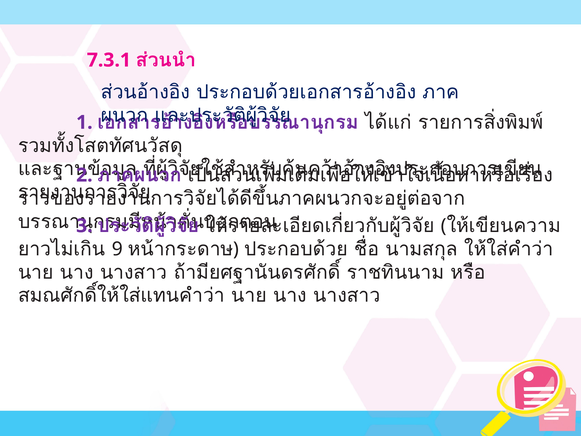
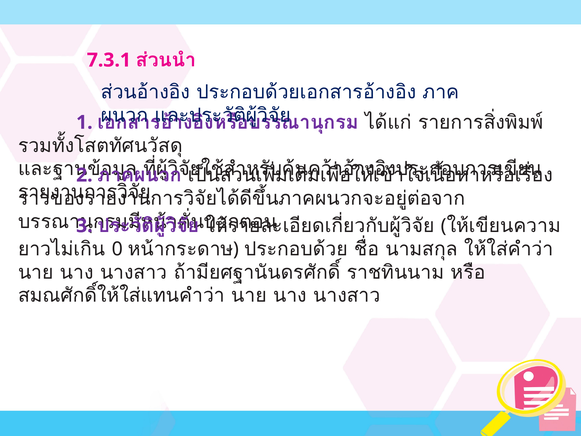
9: 9 -> 0 (117, 249)
